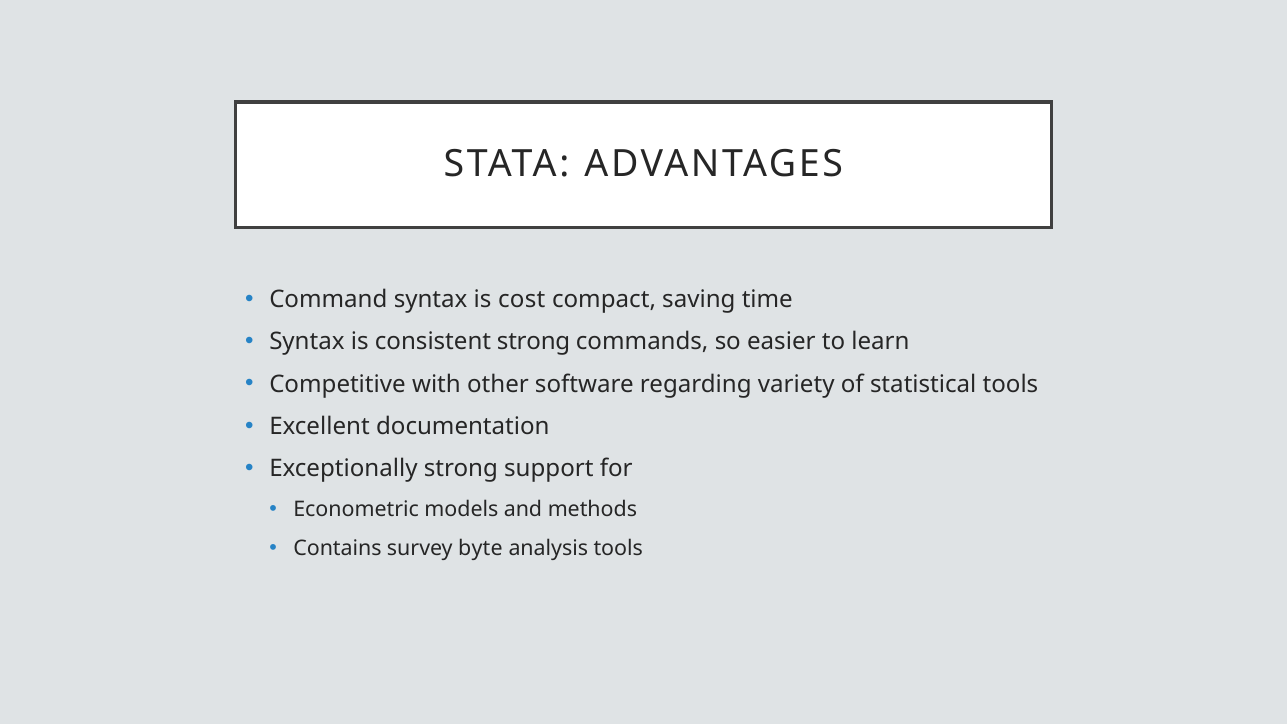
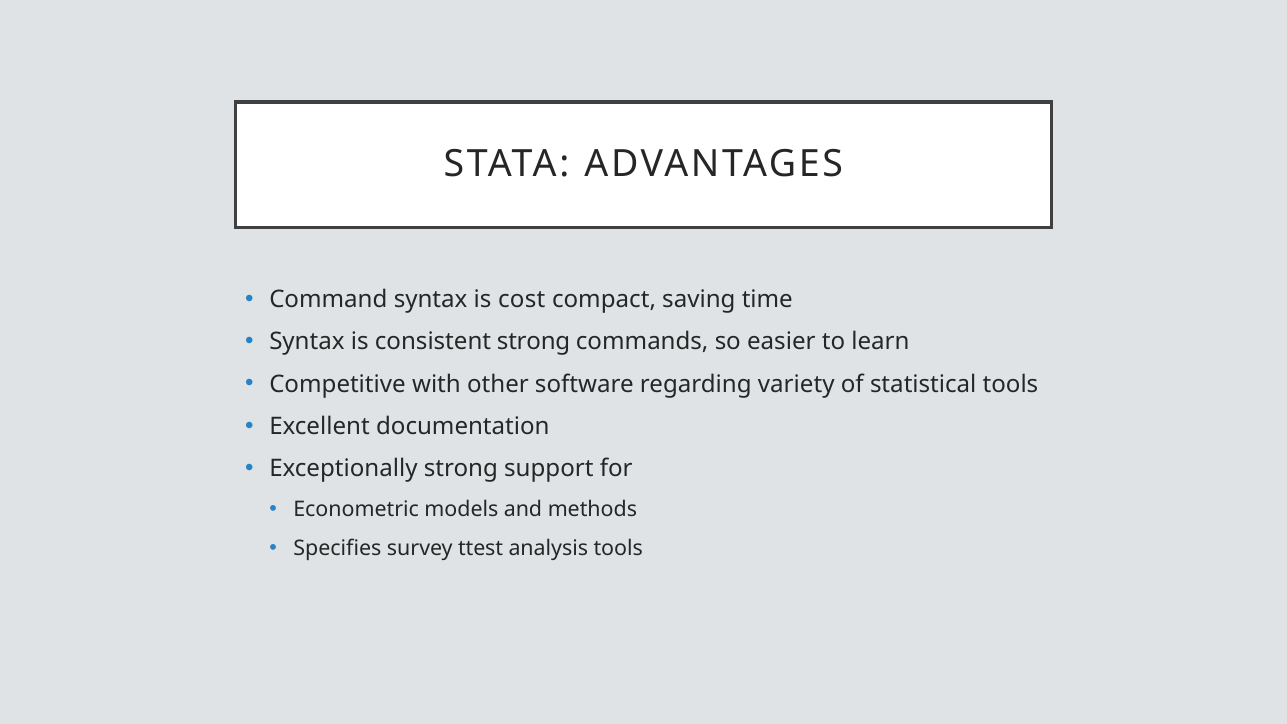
Contains: Contains -> Specifies (337, 549)
byte: byte -> ttest (481, 549)
